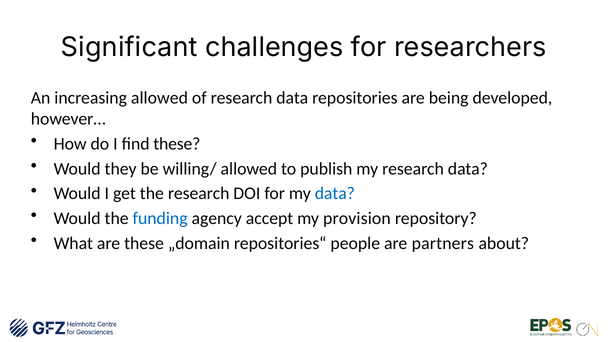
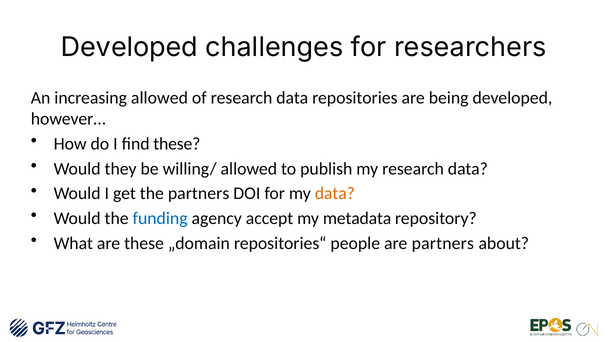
Significant: Significant -> Developed (129, 47)
the research: research -> partners (199, 194)
data colour: blue -> orange (335, 194)
provision: provision -> metadata (357, 218)
